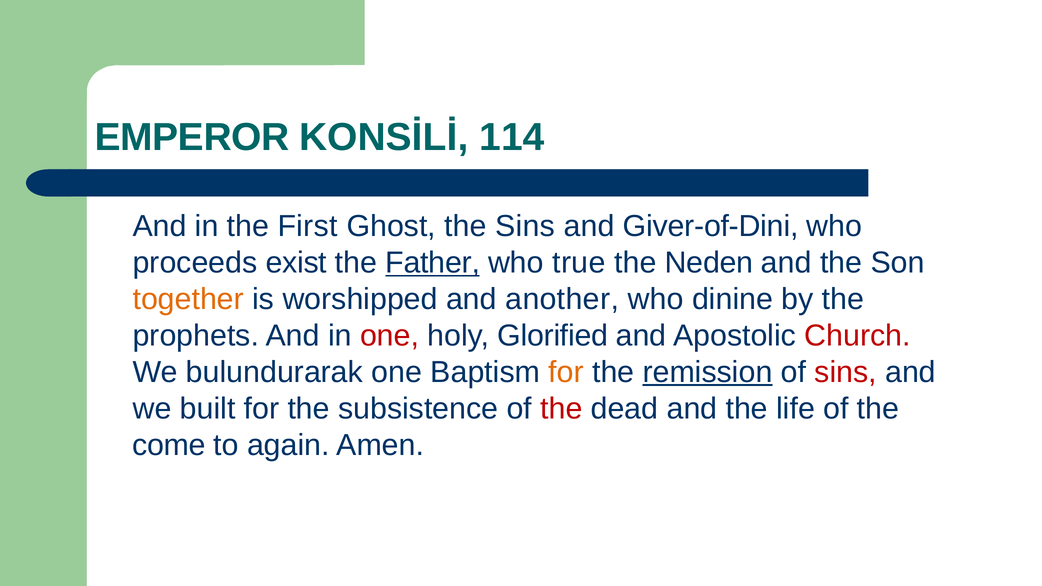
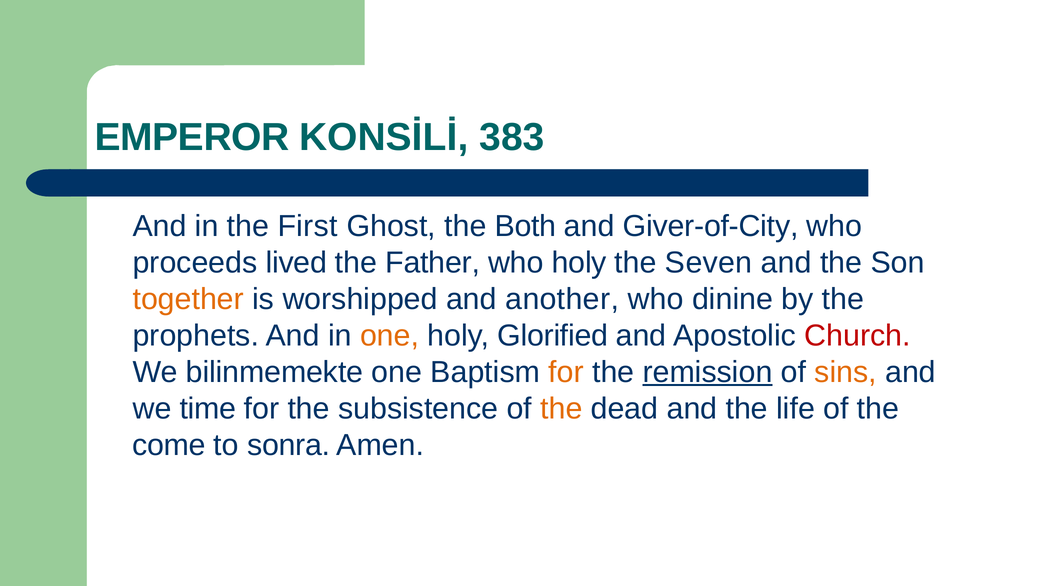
114: 114 -> 383 (512, 138)
the Sins: Sins -> Both (525, 226)
Giver-of-Dini: Giver-of-Dini -> Giver-of-City (711, 226)
exist: exist -> lived (296, 263)
Father underline: present -> none (433, 263)
who true: true -> holy (579, 263)
Neden: Neden -> Seven (709, 263)
one colour: red -> orange (390, 336)
bulundurarak: bulundurarak -> bilinmemekte (275, 372)
sins colour: red -> orange (846, 372)
built: built -> time (208, 409)
the colour: red -> orange (561, 409)
again: again -> sonra (289, 445)
